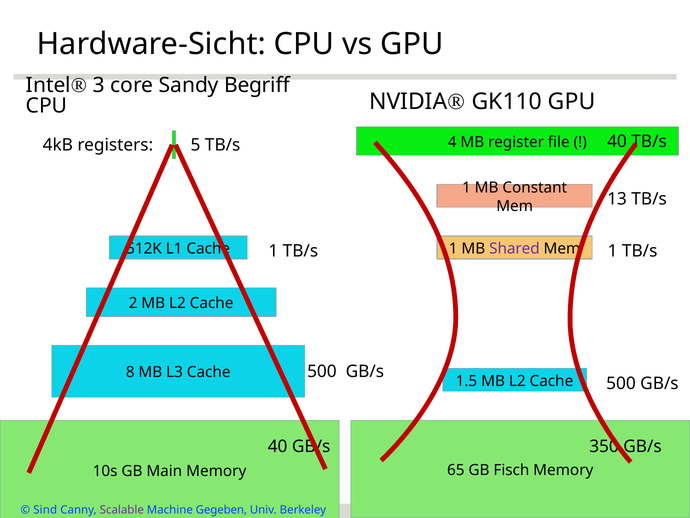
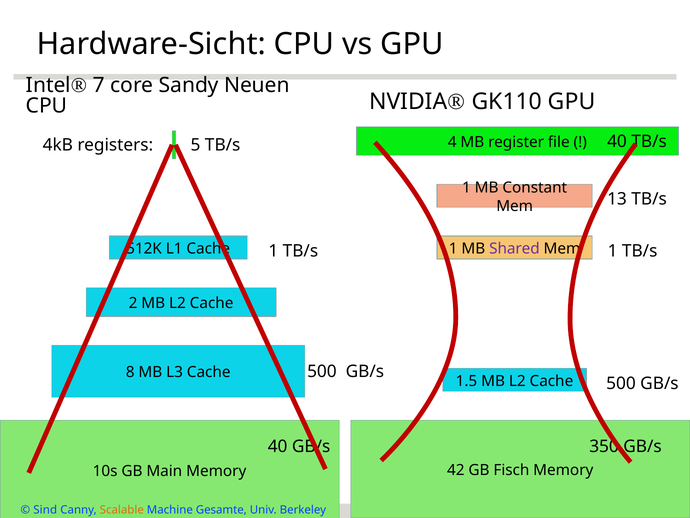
3: 3 -> 7 (99, 85)
Begriff: Begriff -> Neuen (257, 85)
65: 65 -> 42 (456, 470)
Scalable colour: purple -> orange (122, 509)
Gegeben: Gegeben -> Gesamte (221, 509)
